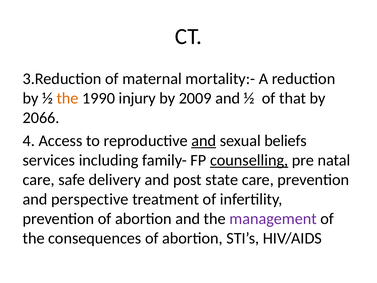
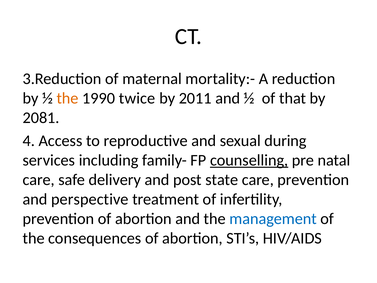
injury: injury -> twice (137, 98)
2009: 2009 -> 2011 (195, 98)
2066: 2066 -> 2081 (41, 118)
and underline: present -> none (204, 141)
beliefs: beliefs -> during (285, 141)
management colour: purple -> blue (273, 219)
